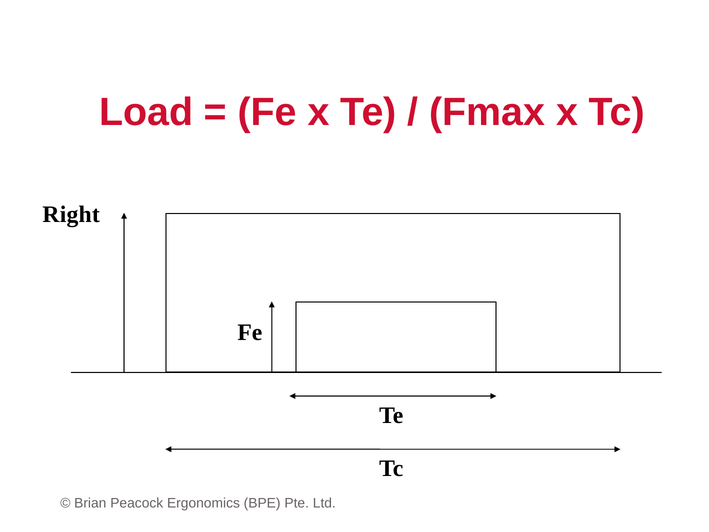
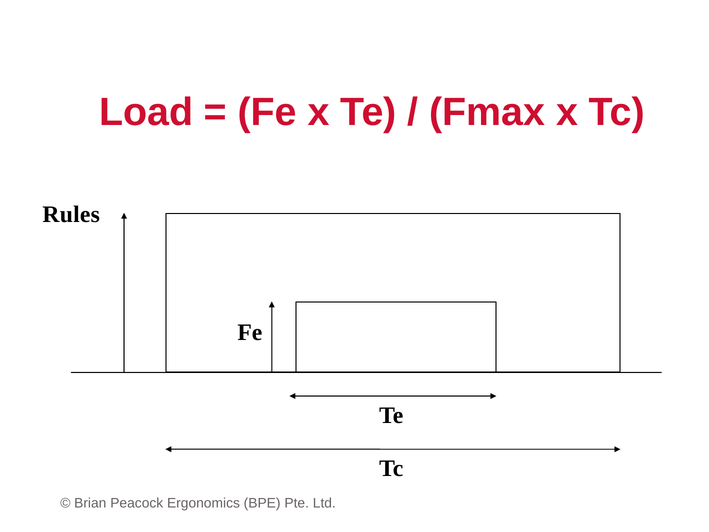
Right: Right -> Rules (71, 214)
